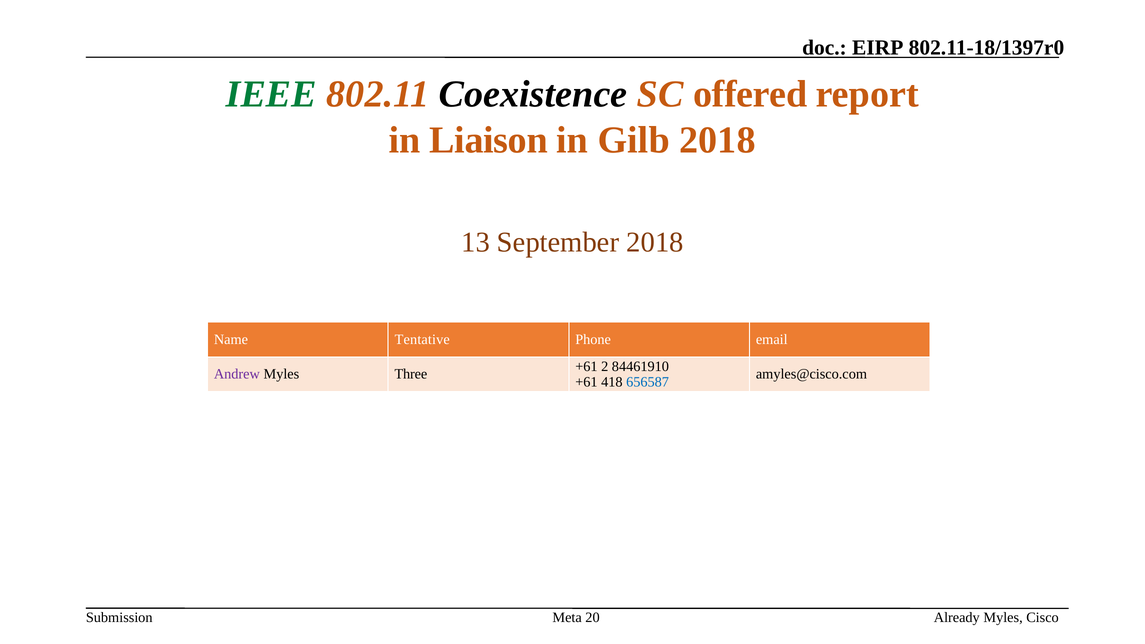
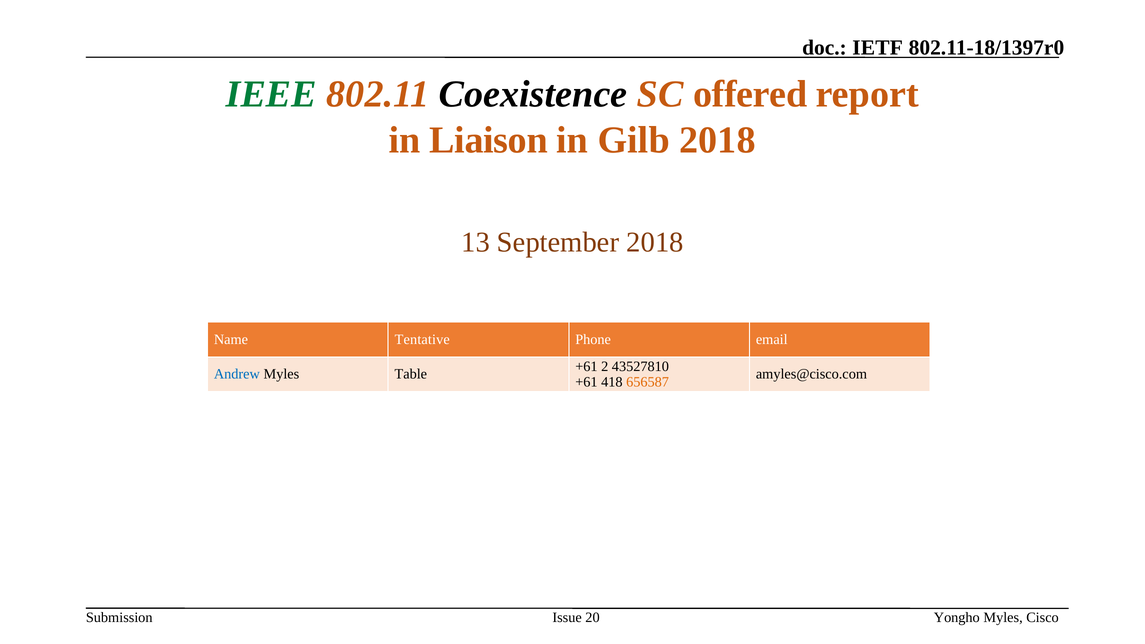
EIRP: EIRP -> IETF (878, 48)
84461910: 84461910 -> 43527810 (640, 366)
Andrew colour: purple -> blue (237, 374)
Three: Three -> Table (411, 374)
656587 colour: blue -> orange (648, 382)
Meta: Meta -> Issue (567, 618)
Already: Already -> Yongho (957, 618)
